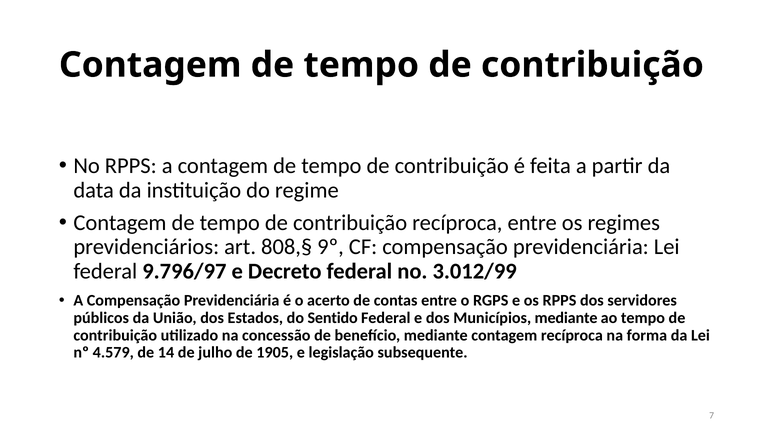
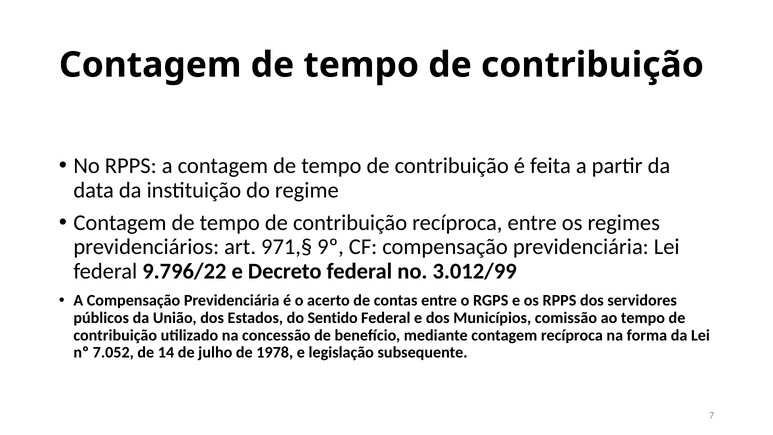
808,§: 808,§ -> 971,§ (287, 247)
9.796/97: 9.796/97 -> 9.796/22 (184, 271)
Municípios mediante: mediante -> comissão (566, 318)
4.579: 4.579 -> 7.052 (113, 352)
1905: 1905 -> 1978 (275, 352)
